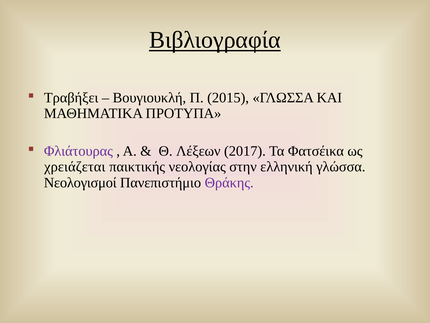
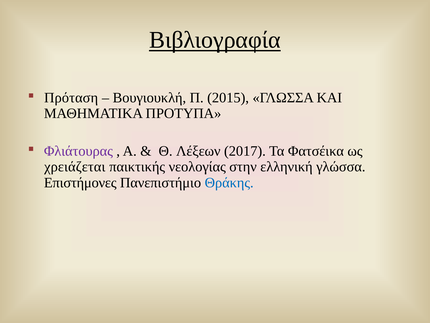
Τραβήξει: Τραβήξει -> Πρόταση (71, 98)
Νεολογισμοί: Νεολογισμοί -> Επιστήμονες (80, 182)
Θράκης colour: purple -> blue (229, 182)
